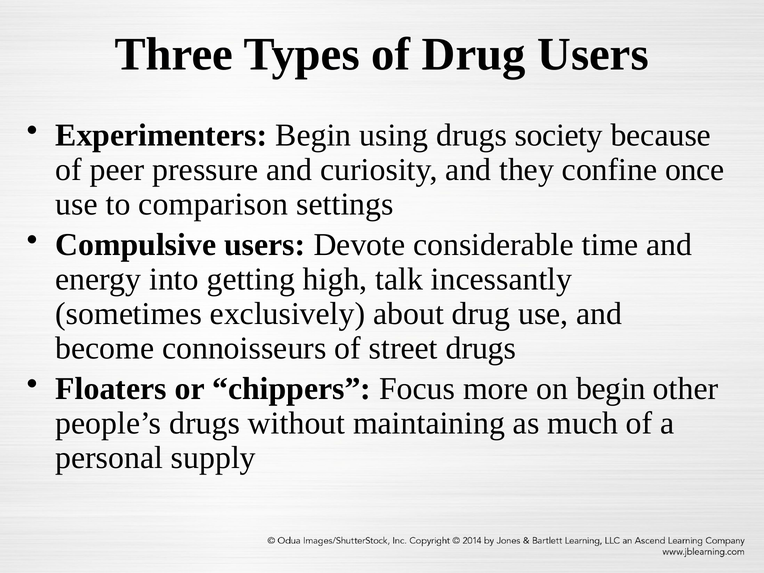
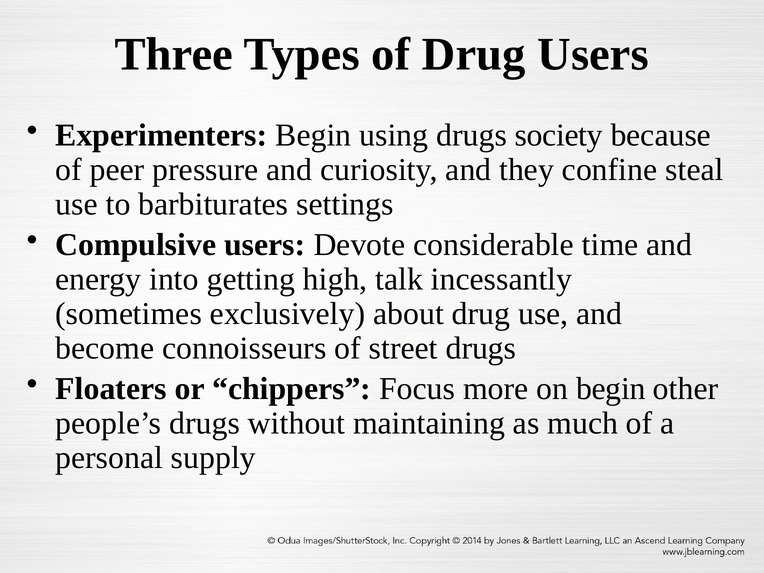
once: once -> steal (694, 170)
comparison: comparison -> barbiturates (213, 204)
